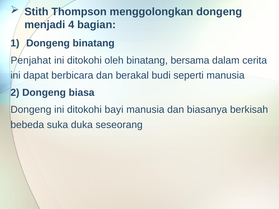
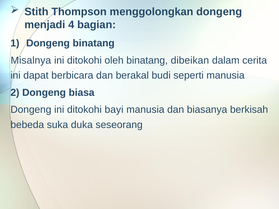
Penjahat: Penjahat -> Misalnya (31, 60)
bersama: bersama -> dibeikan (190, 60)
